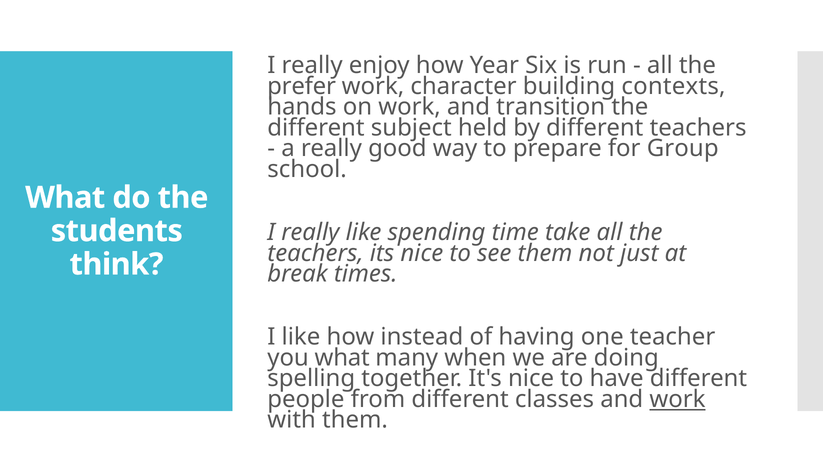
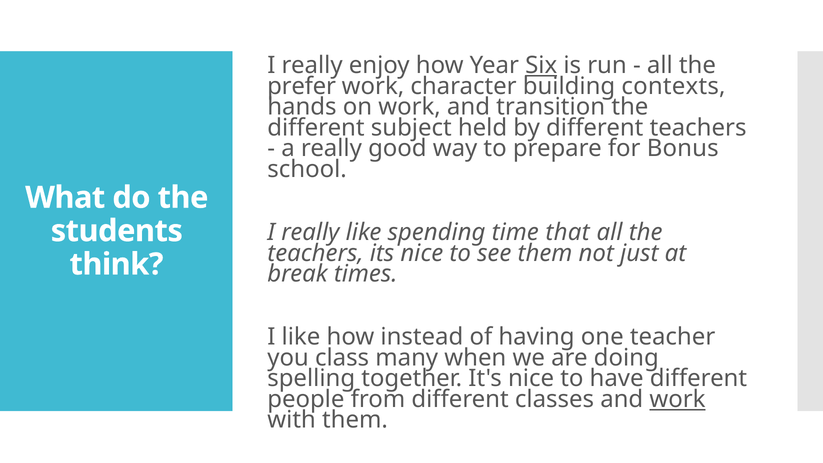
Six underline: none -> present (541, 65)
Group: Group -> Bonus (683, 149)
take: take -> that (568, 232)
you what: what -> class (342, 358)
